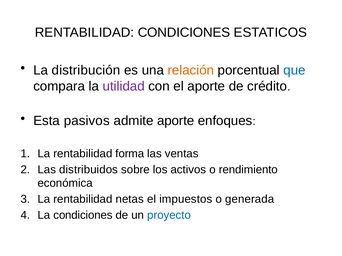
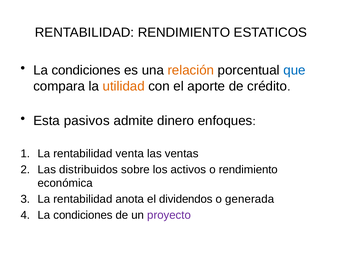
RENTABILIDAD CONDICIONES: CONDICIONES -> RENDIMIENTO (184, 33)
distribución: distribución -> condiciones (86, 70)
utilidad colour: purple -> orange (124, 86)
admite aporte: aporte -> dinero (176, 121)
forma: forma -> venta (130, 154)
netas: netas -> anota (130, 200)
impuestos: impuestos -> dividendos (186, 200)
proyecto colour: blue -> purple (169, 216)
